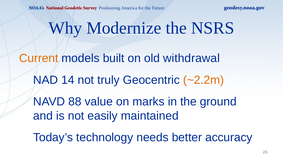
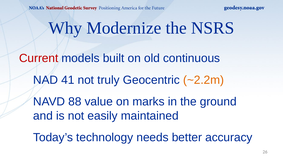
Current colour: orange -> red (39, 58)
withdrawal: withdrawal -> continuous (192, 58)
14: 14 -> 41 (68, 80)
